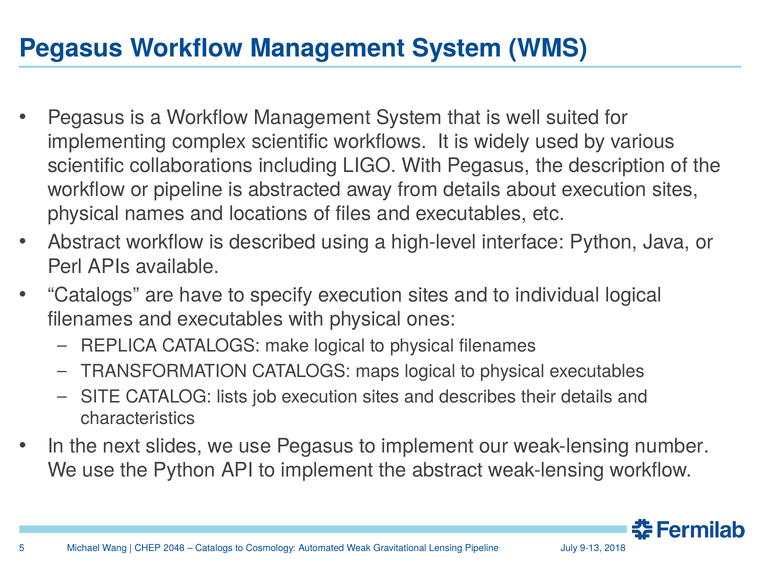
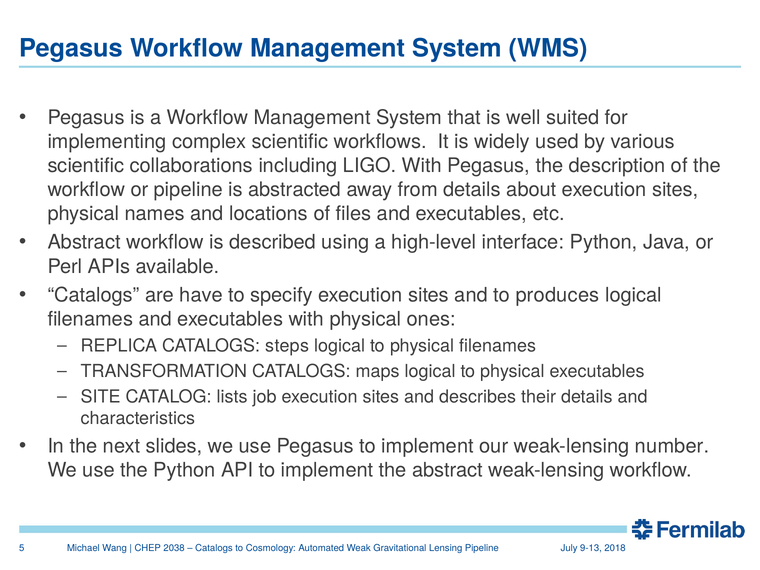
individual: individual -> produces (557, 295)
make: make -> steps (287, 346)
2048: 2048 -> 2038 (174, 548)
